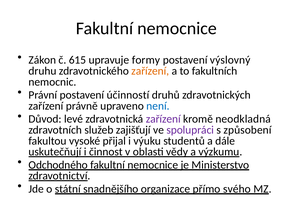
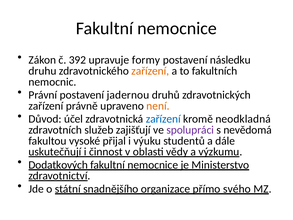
615: 615 -> 392 (77, 60)
výslovný: výslovný -> následku (230, 60)
účinností: účinností -> jadernou (128, 95)
není colour: blue -> orange (158, 106)
levé: levé -> účel (74, 119)
zařízení colour: purple -> blue (163, 119)
způsobení: způsobení -> nevědomá (248, 130)
Odchodného: Odchodného -> Dodatkových (58, 165)
